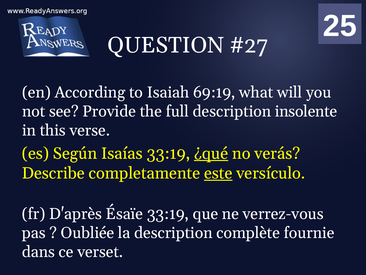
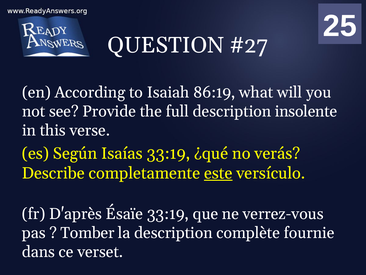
69:19: 69:19 -> 86:19 (214, 92)
¿qué underline: present -> none (211, 153)
Oubliée: Oubliée -> Tomber (87, 233)
